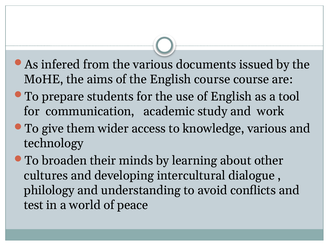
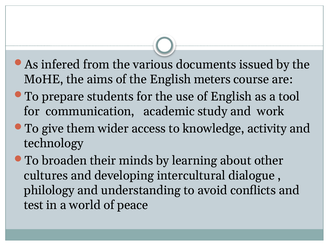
English course: course -> meters (212, 80)
knowledge various: various -> activity (267, 129)
